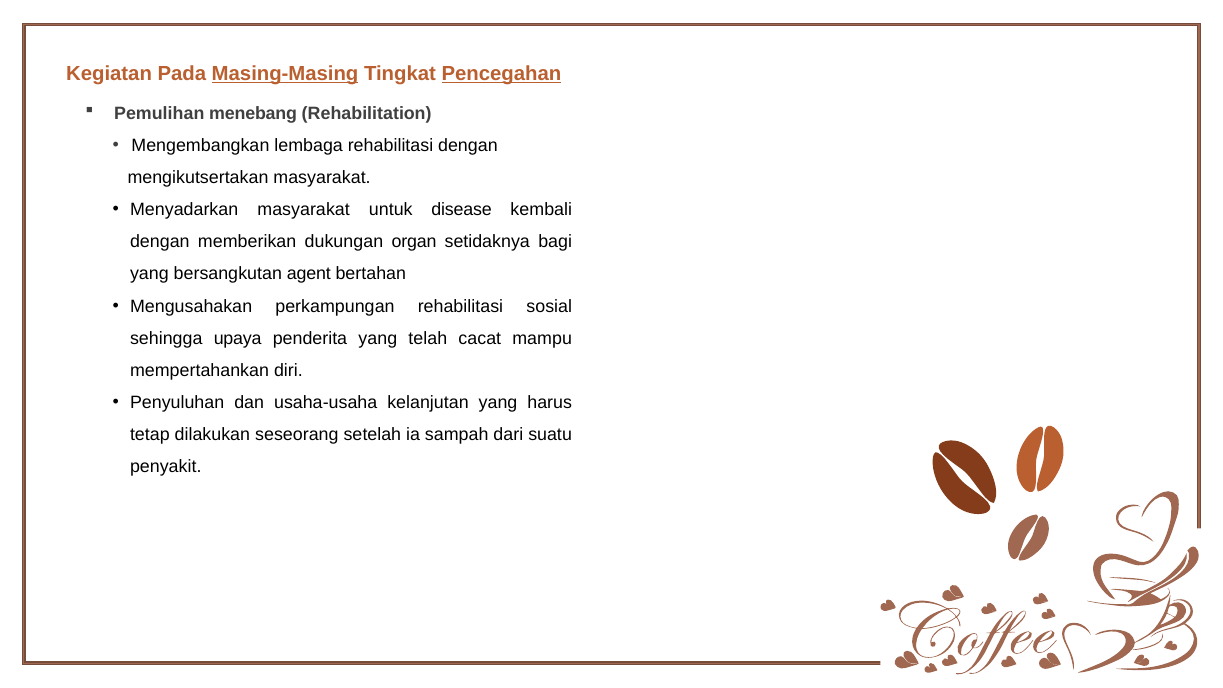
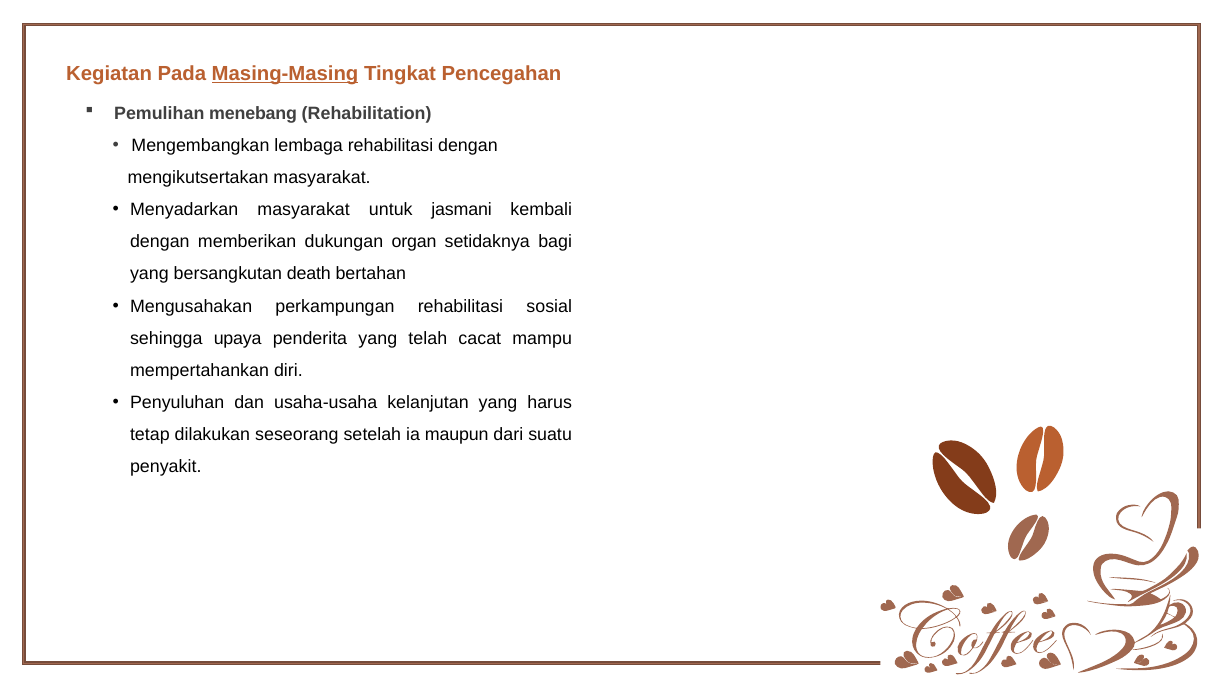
Pencegahan underline: present -> none (501, 73)
disease: disease -> jasmani (462, 210)
agent: agent -> death (309, 274)
sampah: sampah -> maupun (457, 435)
